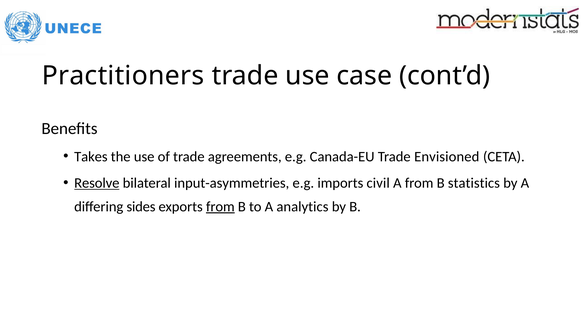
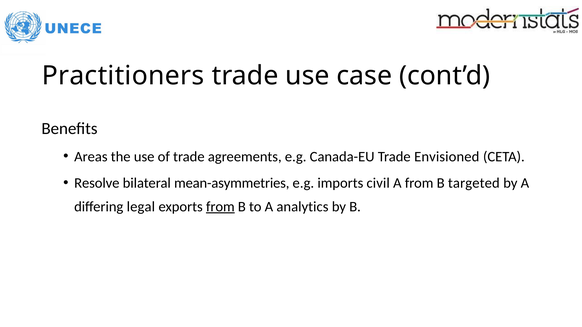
Takes: Takes -> Areas (91, 157)
Resolve underline: present -> none (97, 183)
input-asymmetries: input-asymmetries -> mean-asymmetries (232, 183)
statistics: statistics -> targeted (474, 183)
sides: sides -> legal (141, 207)
